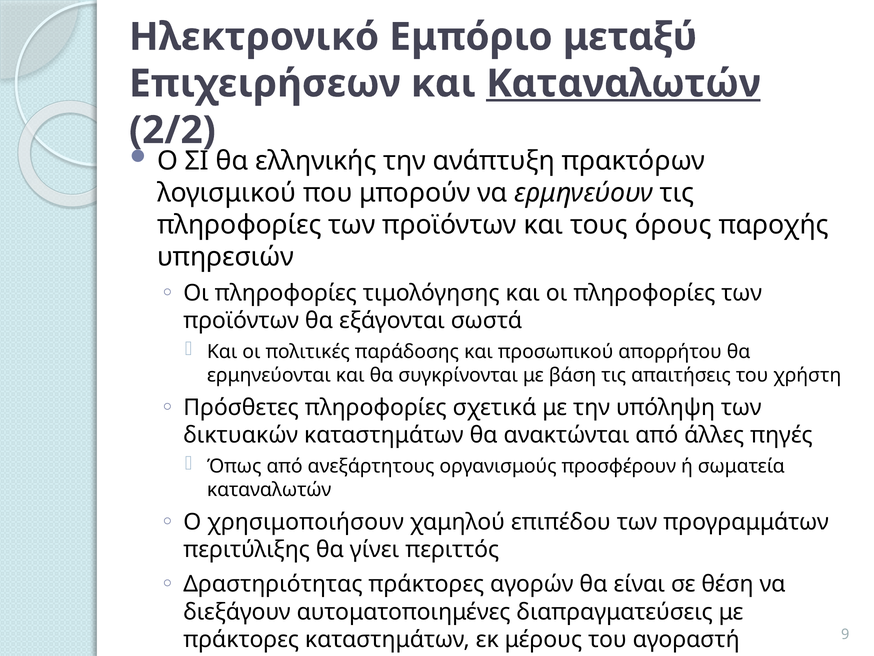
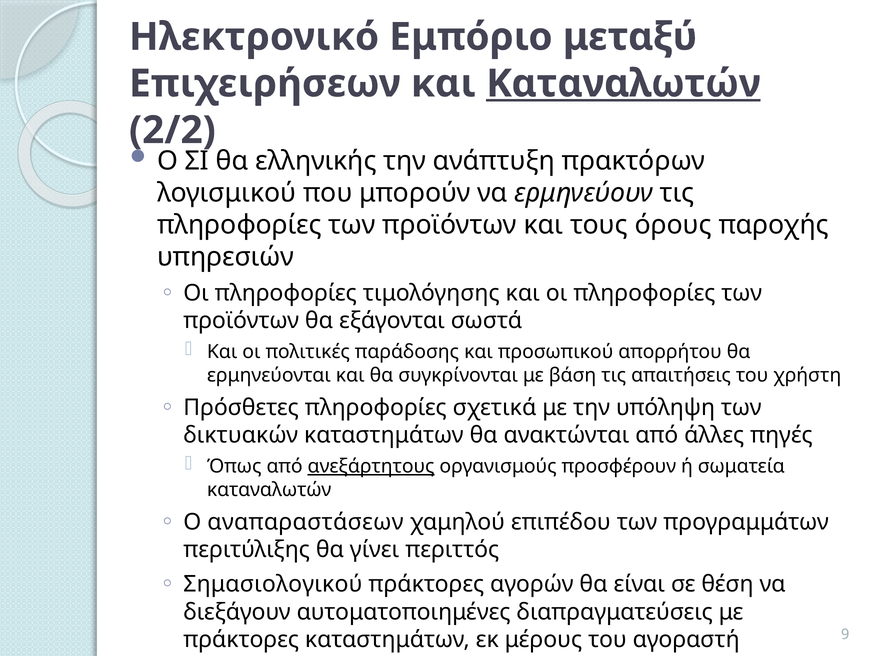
ανεξάρτητους underline: none -> present (371, 466)
χρησιμοποιήσουν: χρησιμοποιήσουν -> αναπαραστάσεων (305, 522)
Δραστηριότητας: Δραστηριότητας -> Σημασιολογικού (273, 584)
